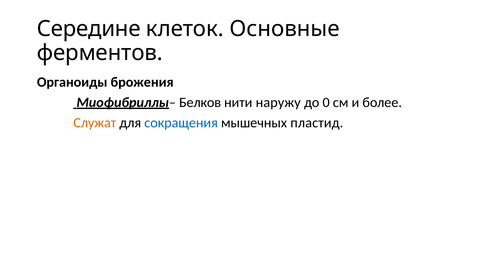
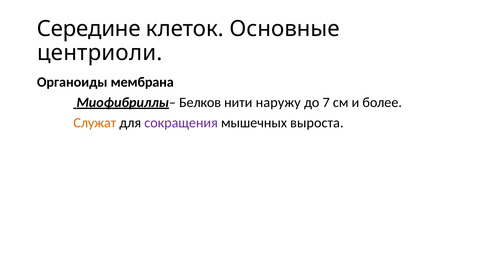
ферментов: ферментов -> центриоли (100, 53)
брожения: брожения -> мембрана (142, 82)
0: 0 -> 7 (326, 102)
сокращения colour: blue -> purple (181, 123)
пластид: пластид -> выроста (317, 123)
